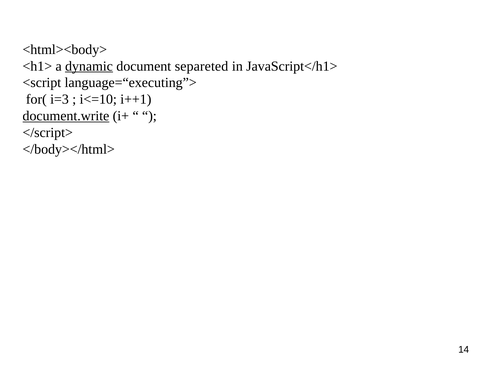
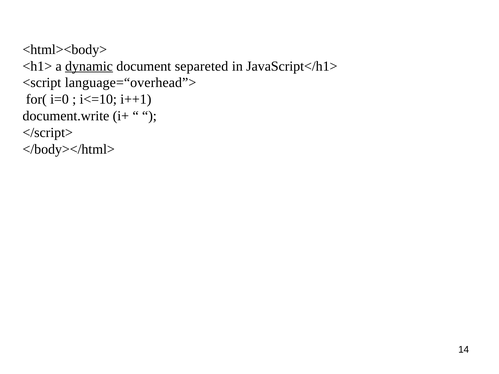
language=“executing”>: language=“executing”> -> language=“overhead”> (131, 83)
i=3: i=3 -> i=0 (60, 99)
document.write underline: present -> none (66, 116)
